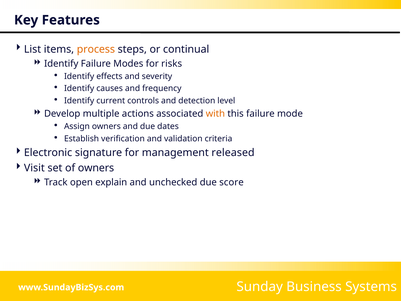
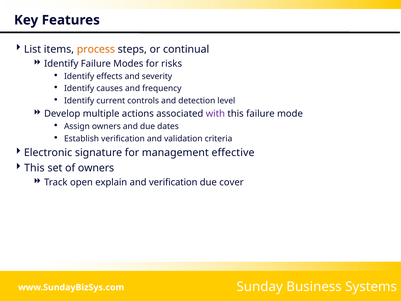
with colour: orange -> purple (215, 114)
released: released -> effective (233, 153)
Visit: Visit -> This (34, 168)
and unchecked: unchecked -> verification (173, 182)
score: score -> cover (232, 182)
